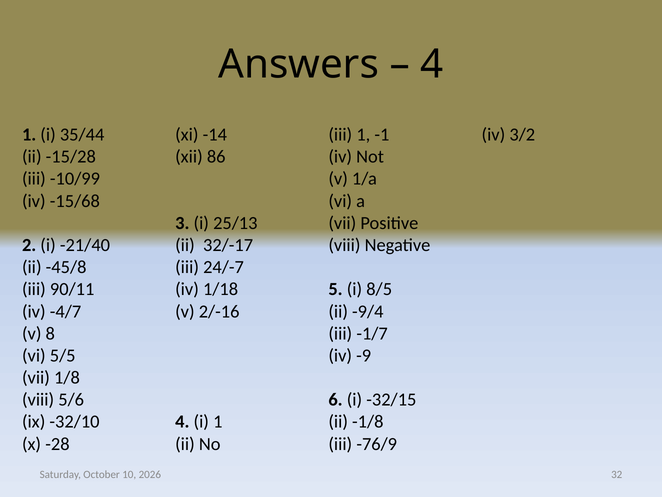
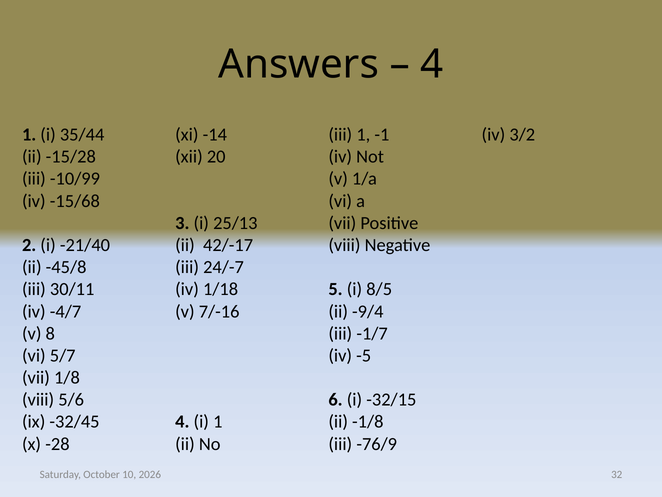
86: 86 -> 20 (216, 157)
32/-17: 32/-17 -> 42/-17 (228, 245)
90/11: 90/11 -> 30/11 (72, 289)
2/-16: 2/-16 -> 7/-16 (219, 311)
5/5: 5/5 -> 5/7 (63, 355)
-9: -9 -> -5 (364, 355)
-32/10: -32/10 -> -32/45 (74, 421)
